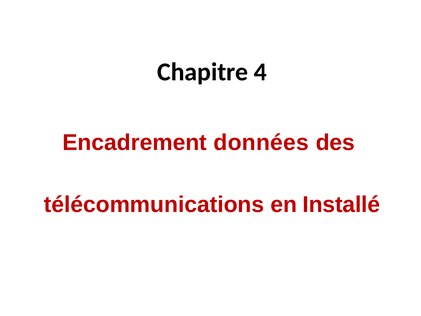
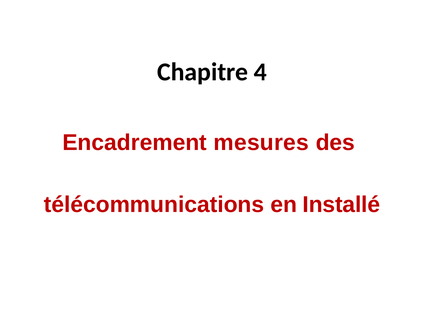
données: données -> mesures (261, 142)
